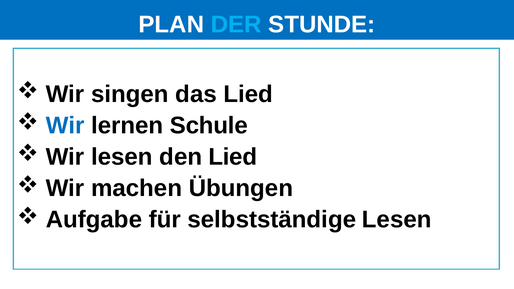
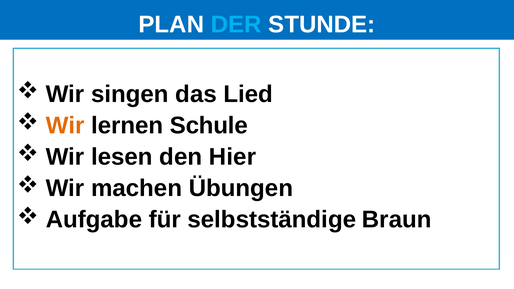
Wir colour: blue -> orange (65, 126)
den Lied: Lied -> Hier (233, 157)
selbstständige Lesen: Lesen -> Braun (397, 220)
